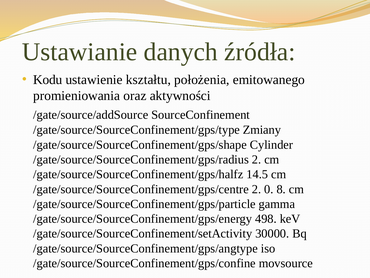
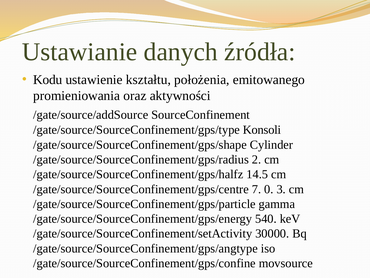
Zmiany: Zmiany -> Konsoli (262, 130)
/gate/source/SourceConfinement/gps/centre 2: 2 -> 7 (256, 189)
8: 8 -> 3 (281, 189)
498: 498 -> 540 (266, 218)
